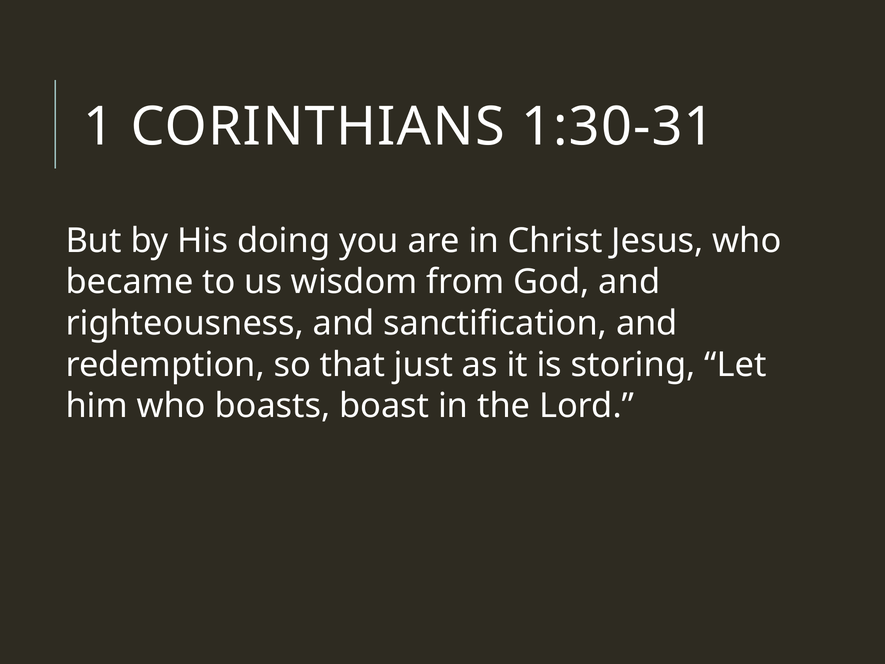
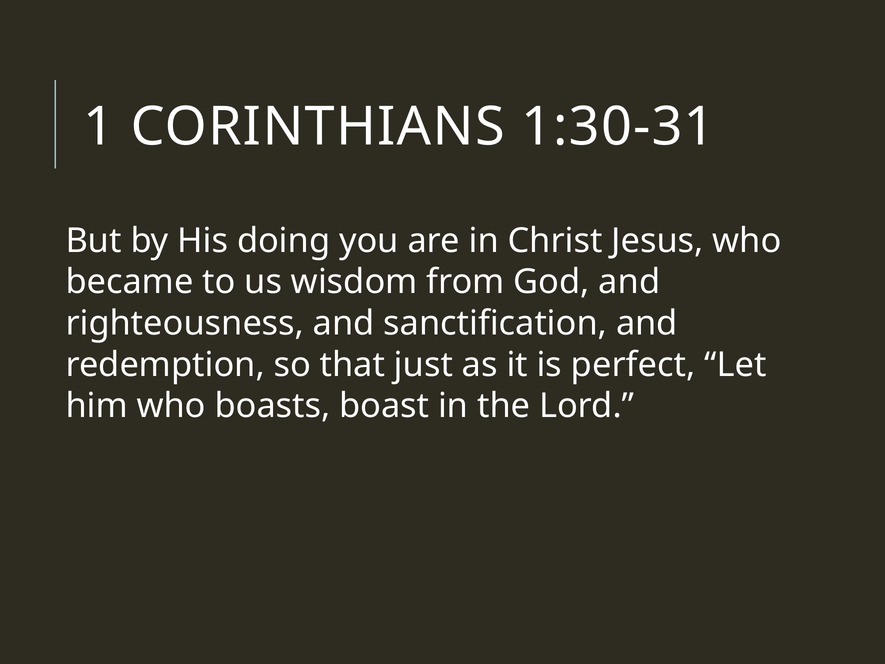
storing: storing -> perfect (633, 365)
